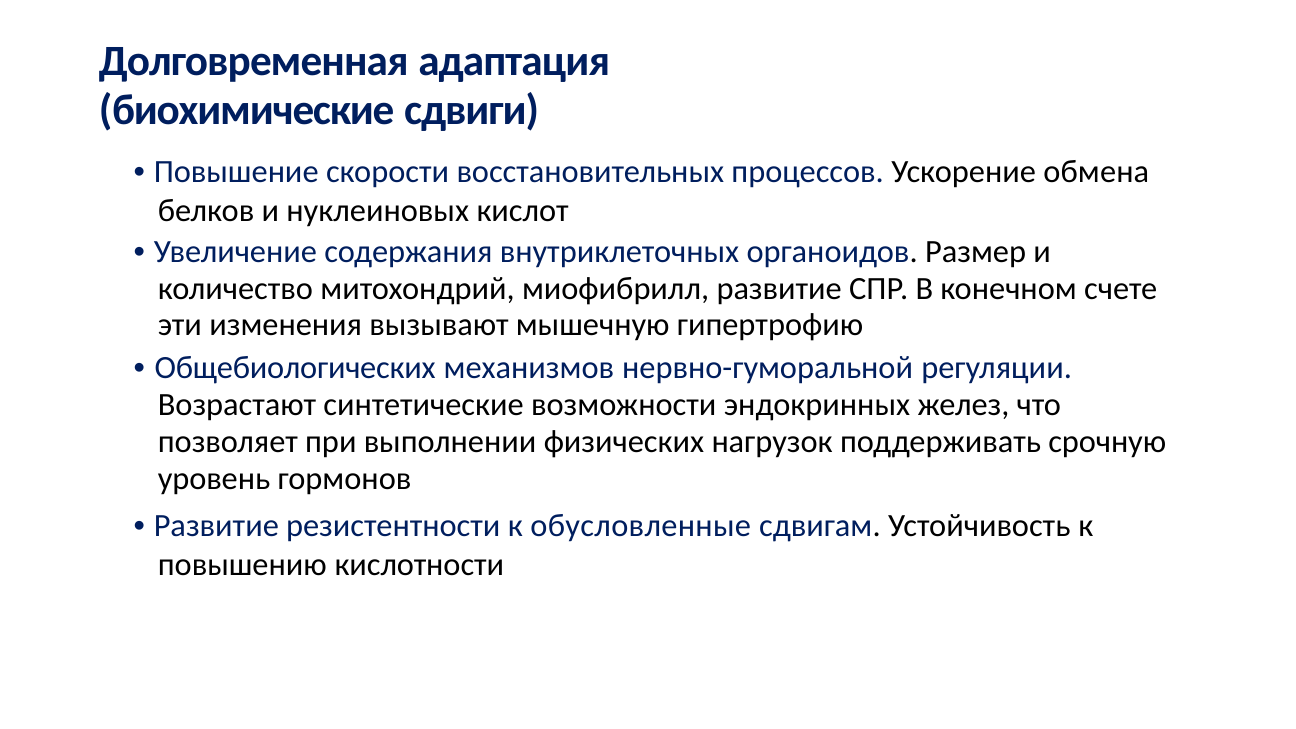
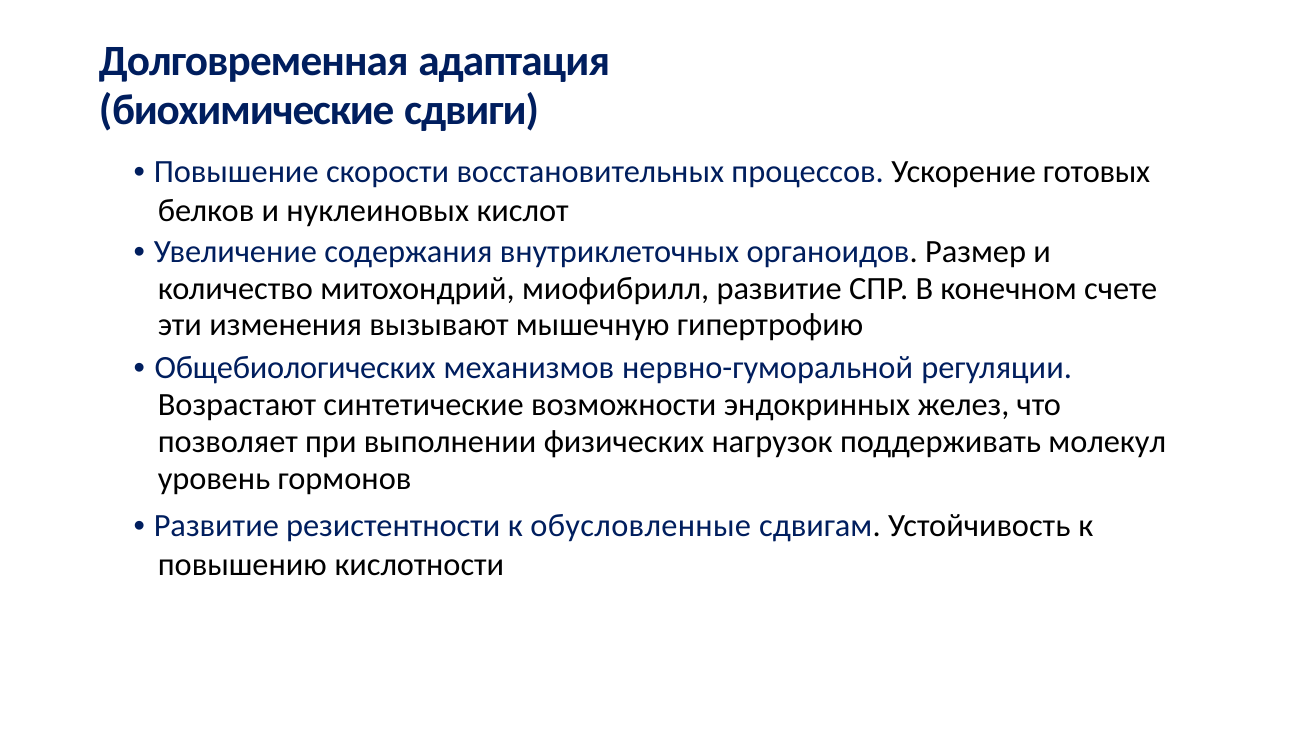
обмена: обмена -> готовых (1097, 172)
срочную: срочную -> молекул (1107, 442)
